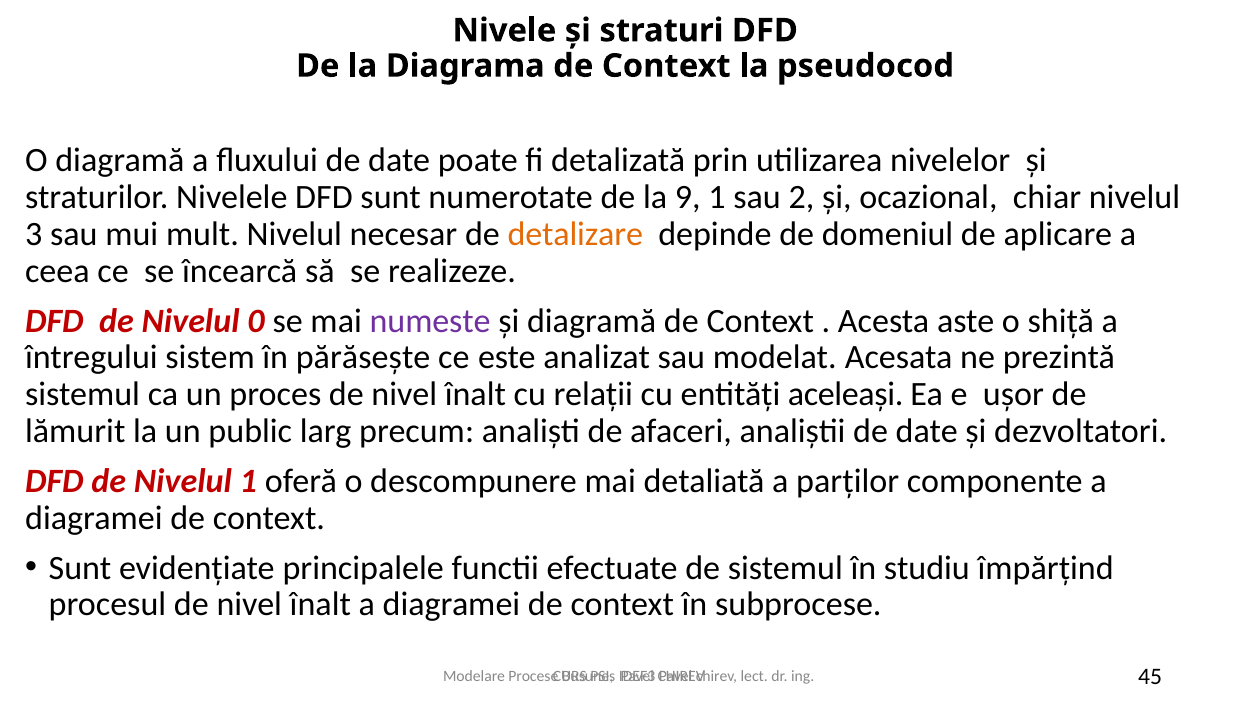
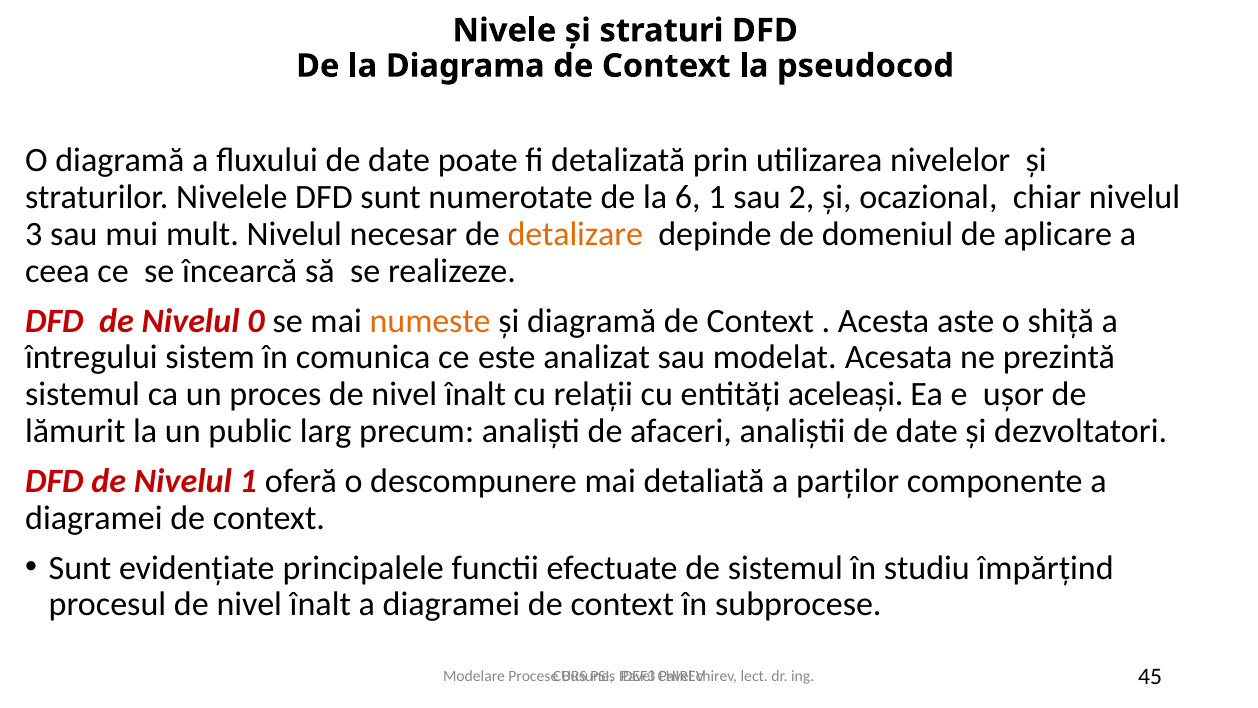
9: 9 -> 6 (688, 197)
numeste colour: purple -> orange (430, 321)
părăsește: părăsește -> comunica (363, 357)
